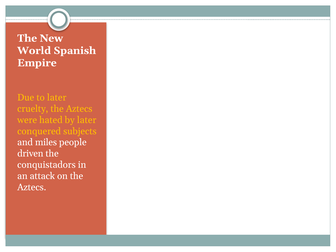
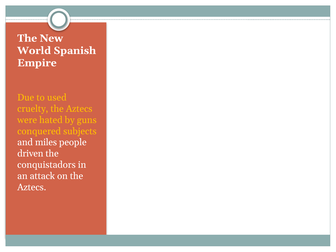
to later: later -> used (57, 98)
by later: later -> guns (87, 120)
